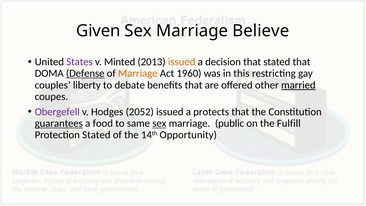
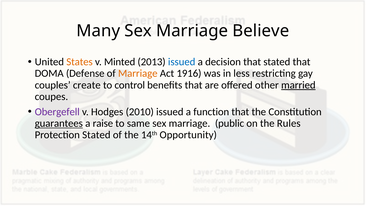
Given: Given -> Many (98, 31)
States colour: purple -> orange (80, 62)
issued colour: orange -> blue (182, 62)
Defense underline: present -> none (85, 73)
1960: 1960 -> 1916 (189, 73)
this: this -> less (242, 73)
liberty: liberty -> create (87, 85)
debate: debate -> control (130, 85)
2052: 2052 -> 2010 (140, 112)
protects: protects -> function (211, 112)
food: food -> raise (103, 123)
sex underline: present -> none (159, 123)
Fulfill: Fulfill -> Rules (289, 123)
